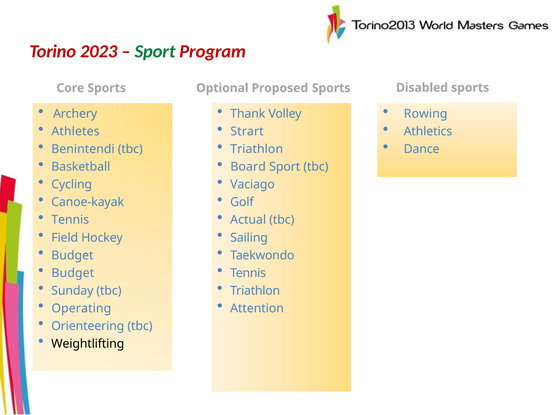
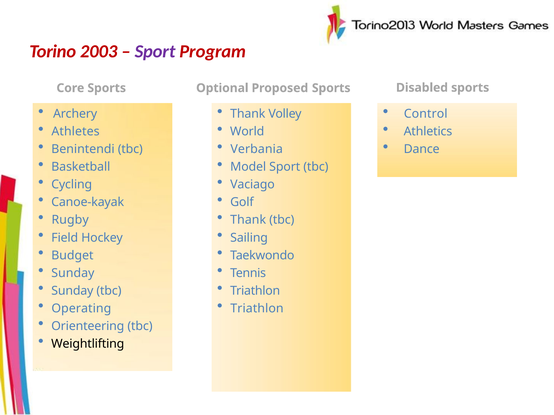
2023: 2023 -> 2003 (99, 51)
Sport colour: green -> purple (155, 51)
Rowing: Rowing -> Control (426, 114)
Strart: Strart -> World (247, 132)
Triathlon: Triathlon -> Verbania (257, 149)
Board: Board -> Model (248, 167)
Tennis: Tennis -> Rugby (70, 220)
Actual: Actual -> Thank (248, 220)
Budget: Budget -> Sunday (73, 273)
Attention: Attention -> Triathlon (257, 309)
